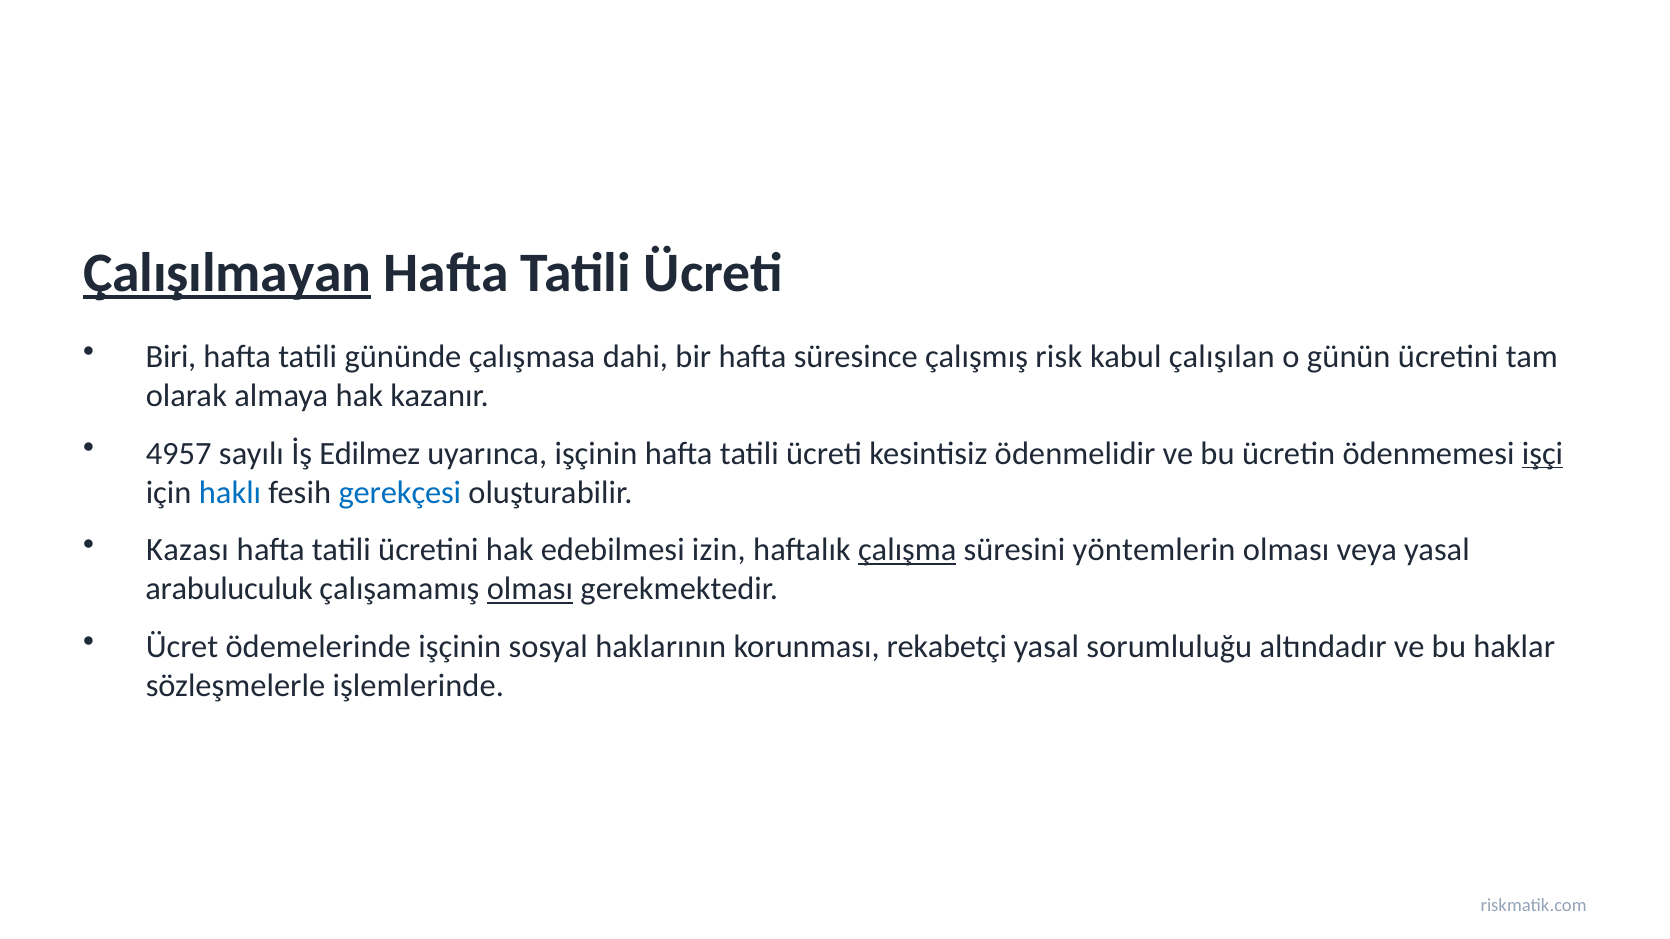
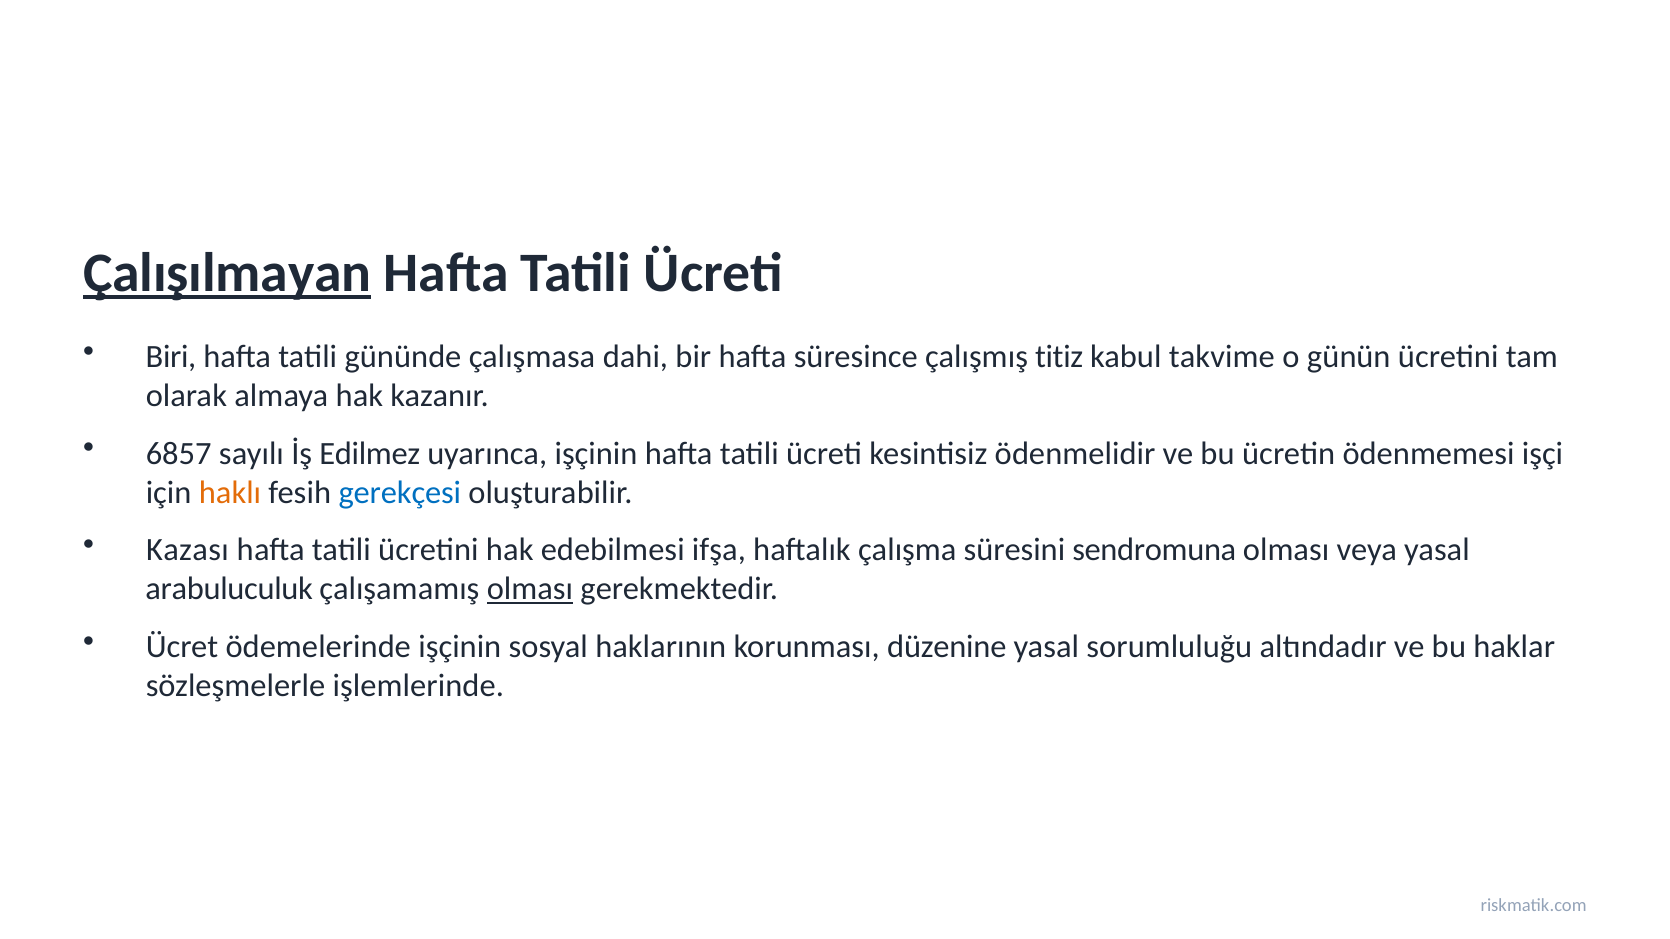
risk: risk -> titiz (1059, 357)
çalışılan: çalışılan -> takvime (1222, 357)
4957: 4957 -> 6857 (179, 454)
işçi underline: present -> none (1543, 454)
haklı colour: blue -> orange (230, 493)
izin: izin -> ifşa (719, 550)
çalışma underline: present -> none (907, 550)
yöntemlerin: yöntemlerin -> sendromuna (1154, 550)
rekabetçi: rekabetçi -> düzenine (947, 647)
